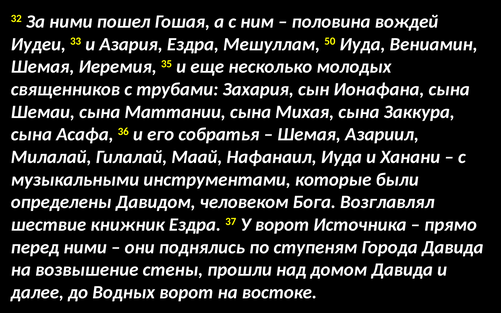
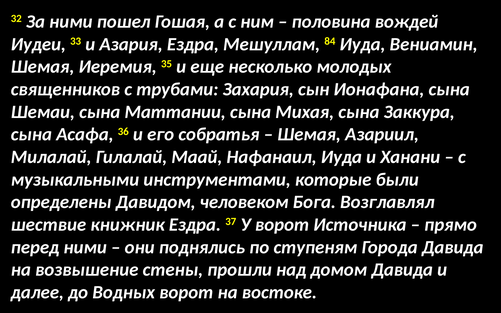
50: 50 -> 84 (330, 41)
